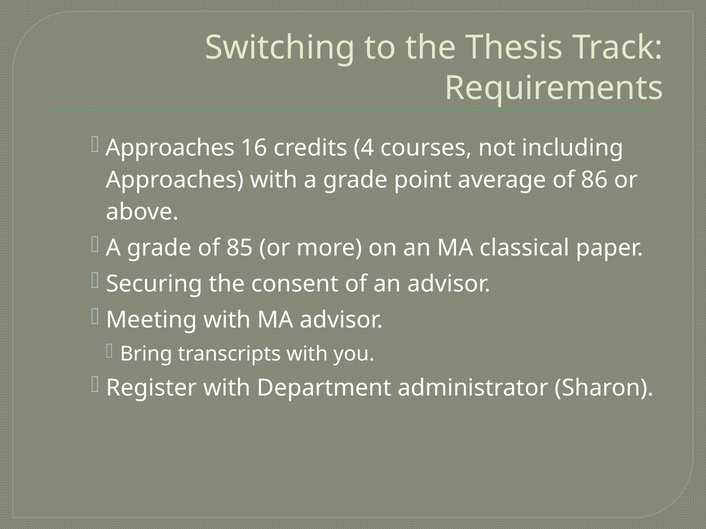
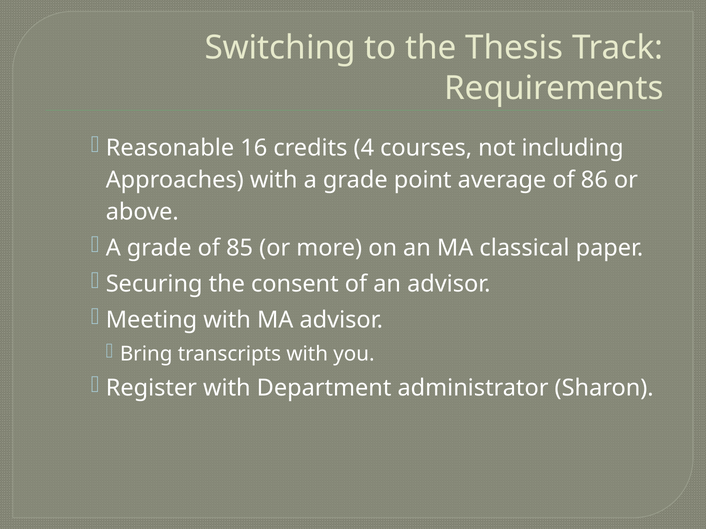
Approaches: Approaches -> Reasonable (170, 148)
